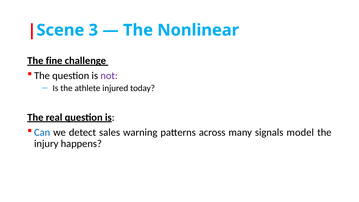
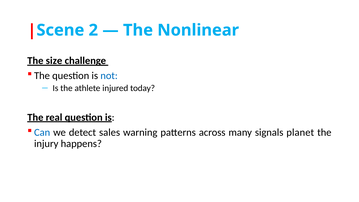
3: 3 -> 2 (93, 30)
fine: fine -> size (54, 61)
not colour: purple -> blue (109, 76)
model: model -> planet (300, 132)
